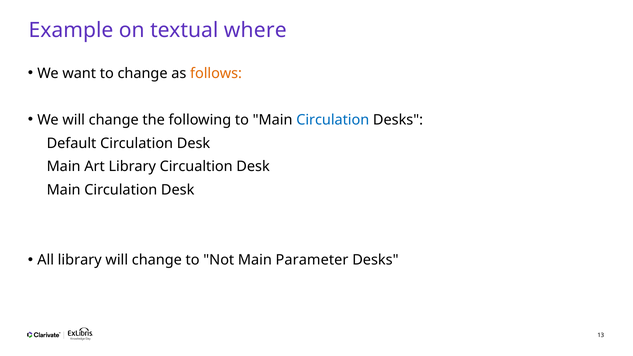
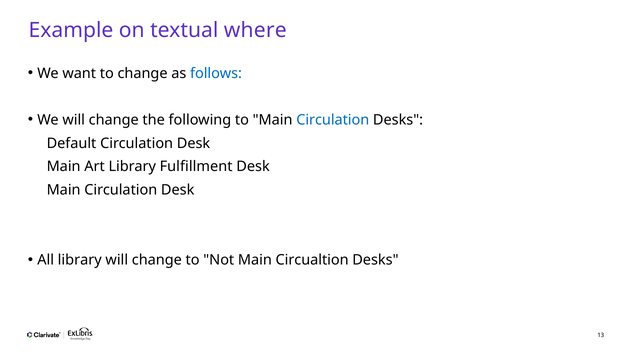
follows colour: orange -> blue (216, 73)
Circualtion: Circualtion -> Fulfillment (196, 167)
Parameter: Parameter -> Circualtion (312, 260)
